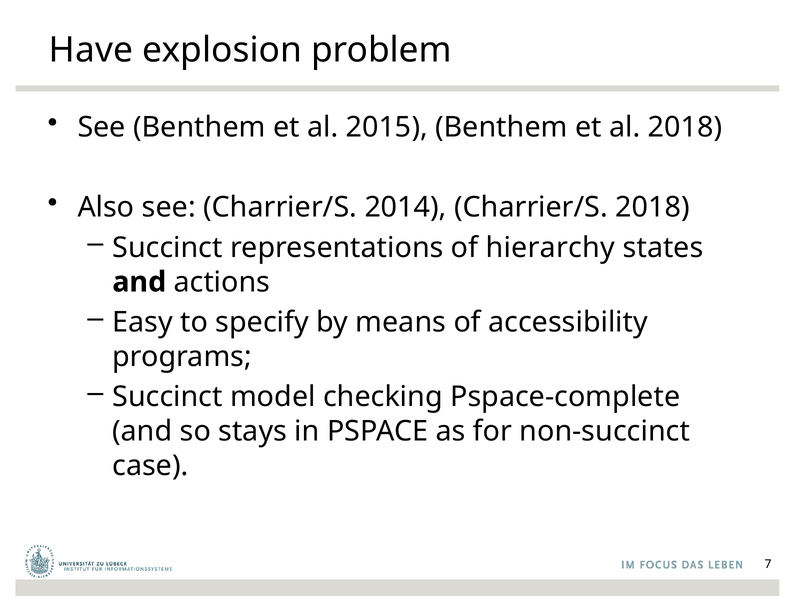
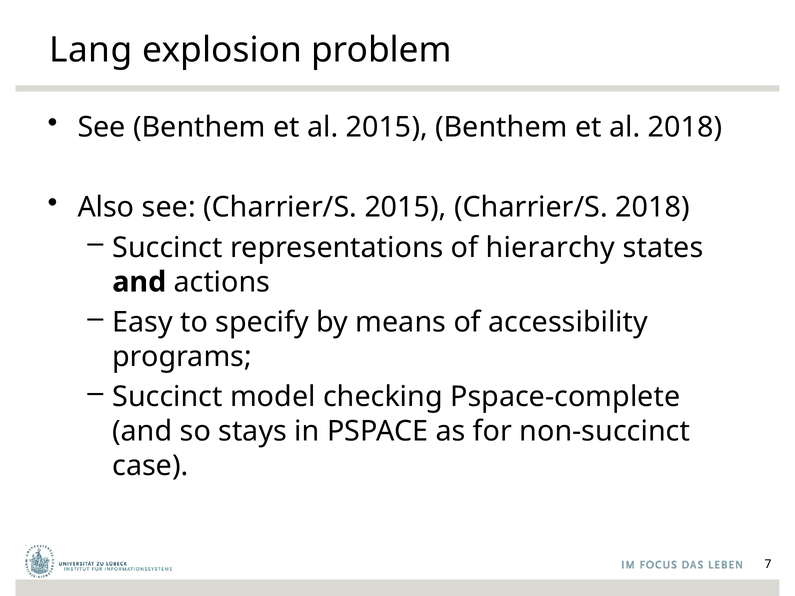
Have: Have -> Lang (91, 50)
Charrier/S 2014: 2014 -> 2015 (406, 208)
